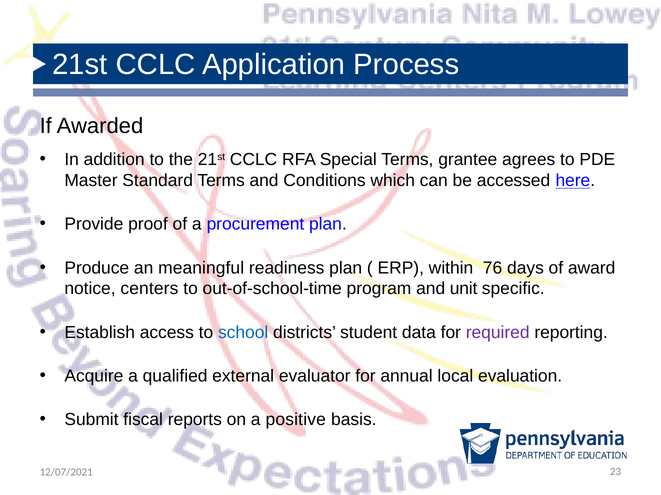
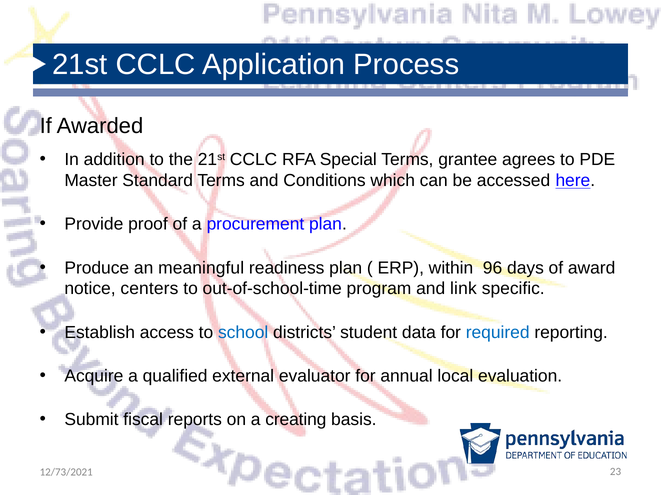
76: 76 -> 96 (493, 268)
unit: unit -> link (463, 289)
required colour: purple -> blue (498, 333)
positive: positive -> creating (296, 420)
12/07/2021: 12/07/2021 -> 12/73/2021 (66, 473)
